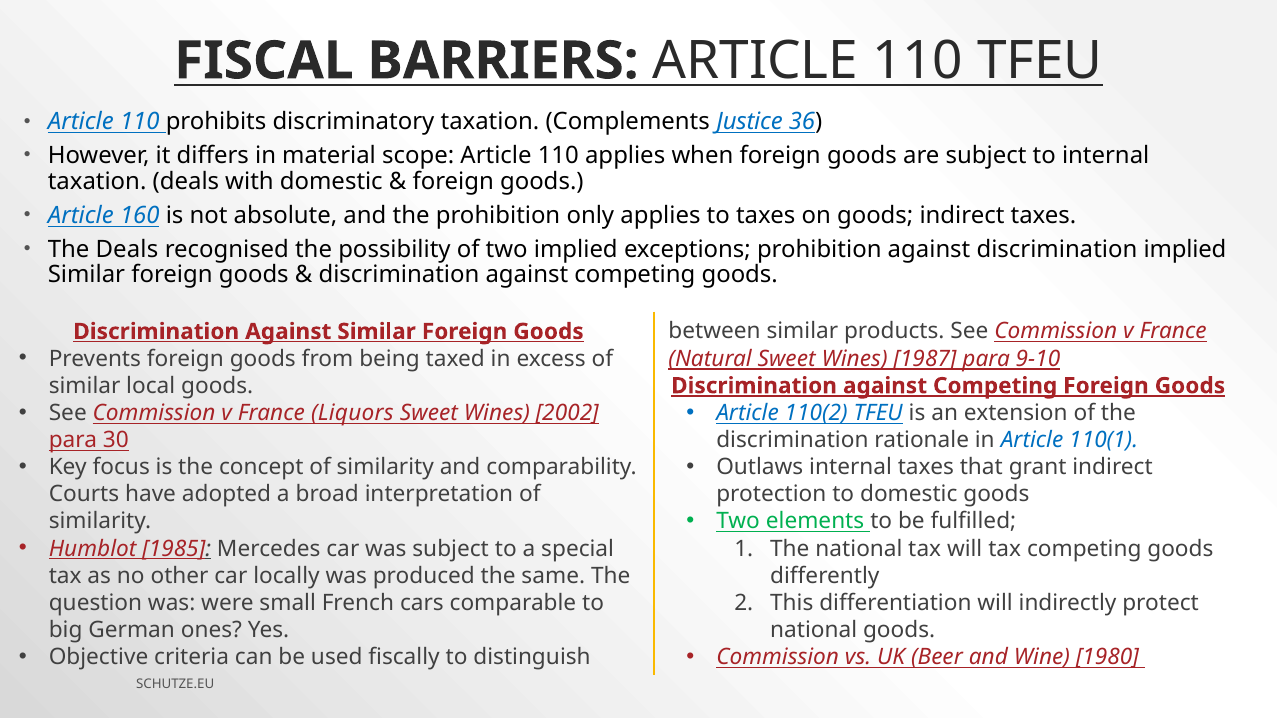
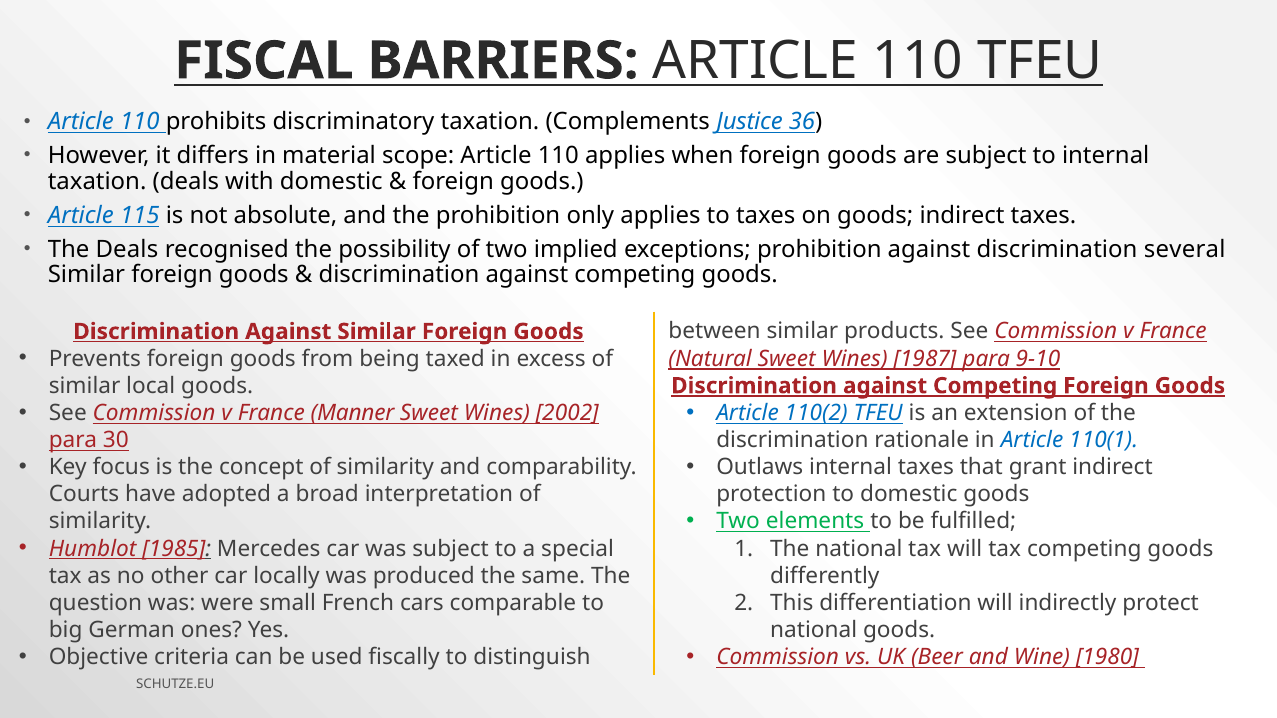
160: 160 -> 115 (140, 215)
discrimination implied: implied -> several (1185, 249)
Liquors: Liquors -> Manner (353, 413)
